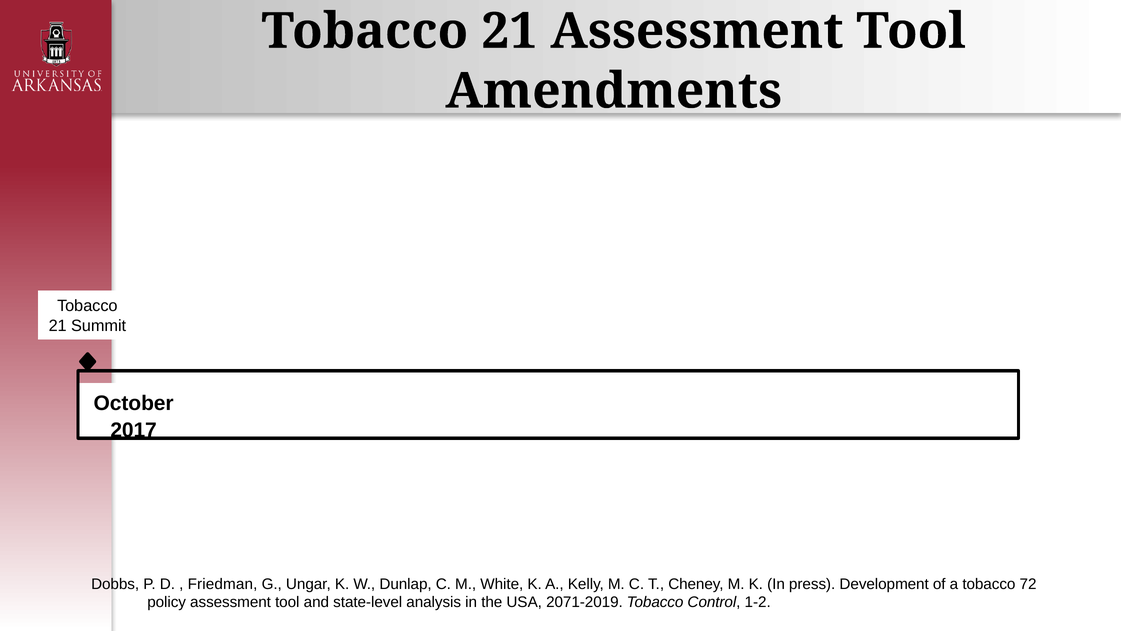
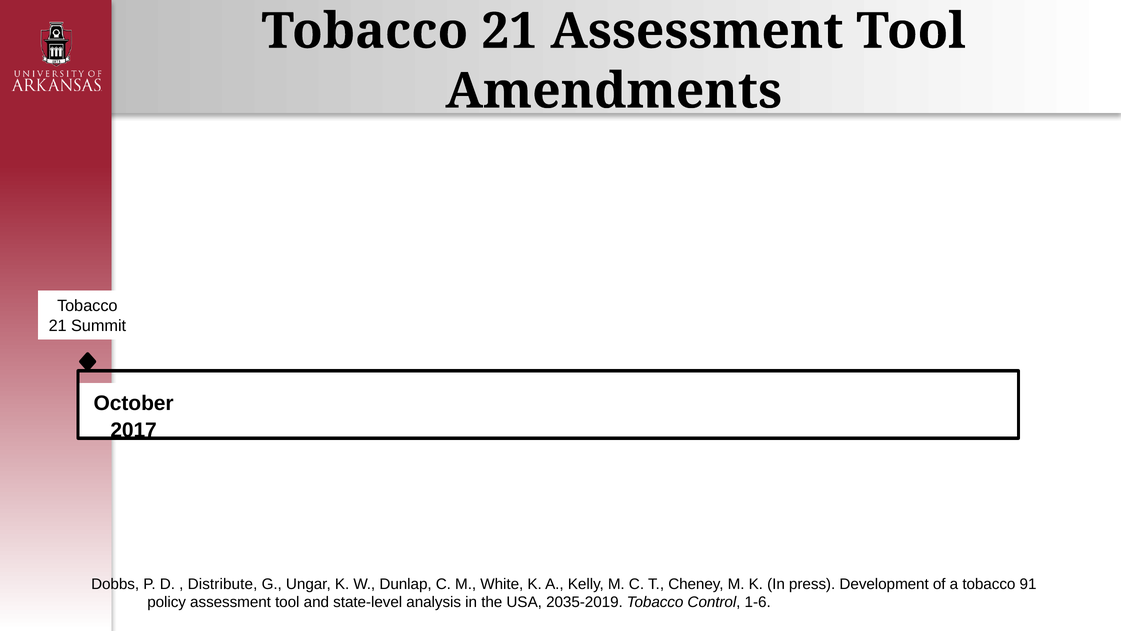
Friedman: Friedman -> Distribute (223, 584)
72: 72 -> 91 (1028, 584)
2071-2019: 2071-2019 -> 2035-2019 (584, 602)
1-2: 1-2 -> 1-6 (758, 602)
